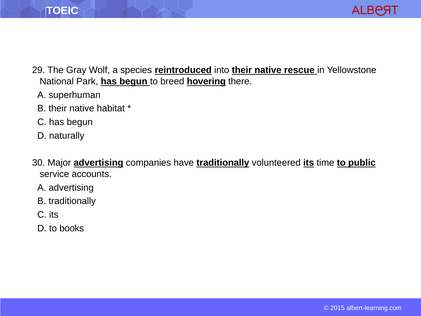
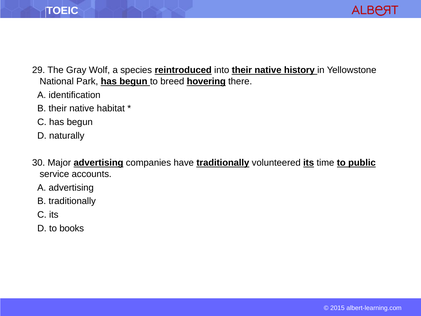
rescue: rescue -> history (299, 70)
superhuman: superhuman -> identification (75, 95)
